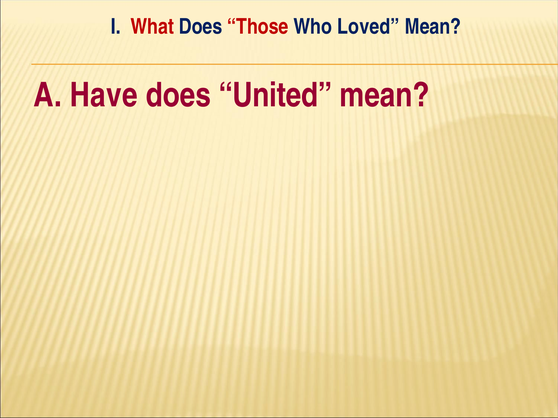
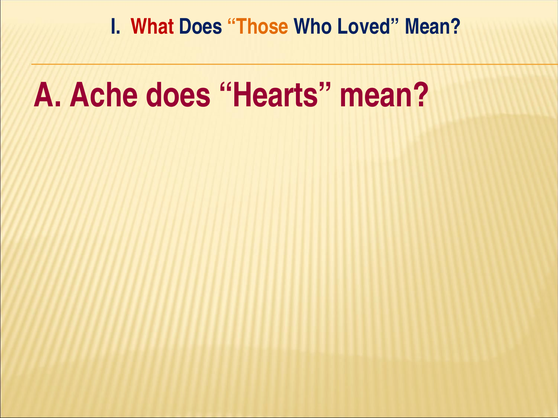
Those colour: red -> orange (258, 27)
Have: Have -> Ache (104, 95)
United: United -> Hearts (275, 95)
